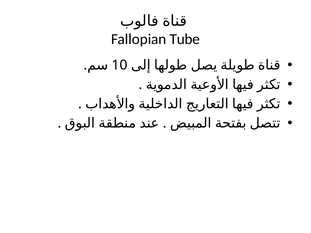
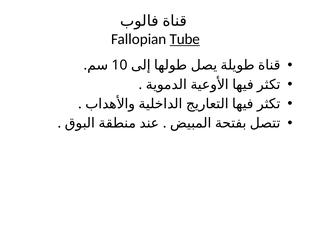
Tube underline: none -> present (185, 39)
